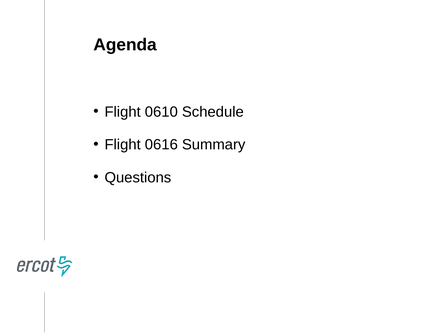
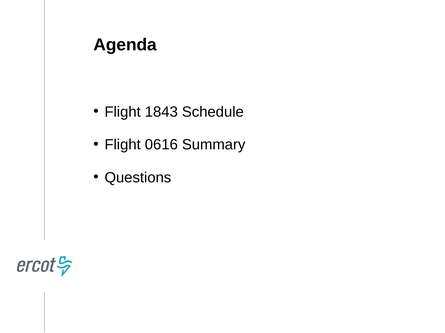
0610: 0610 -> 1843 (161, 112)
